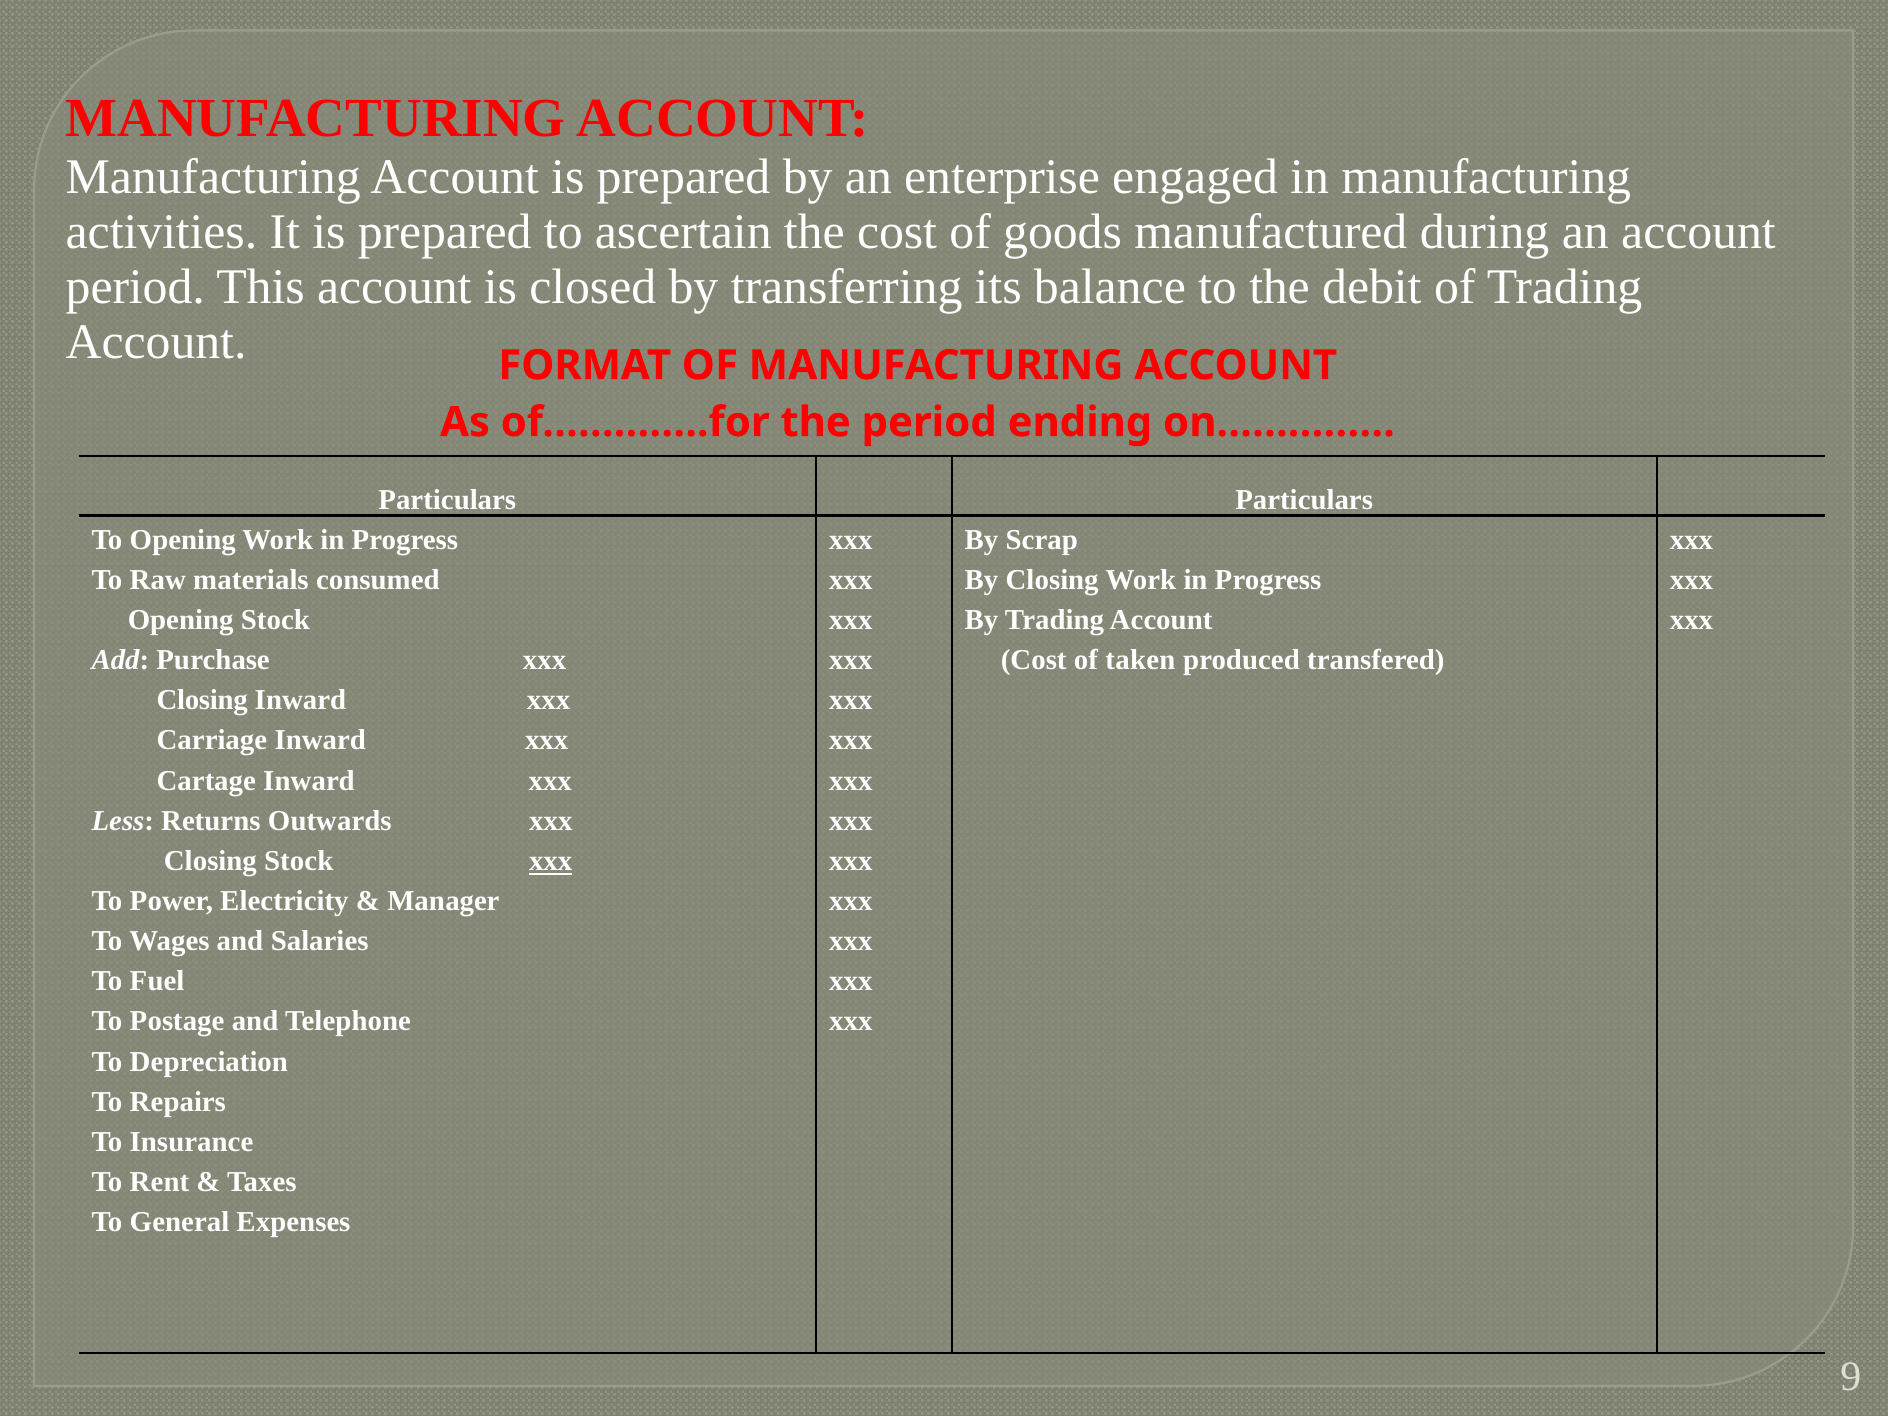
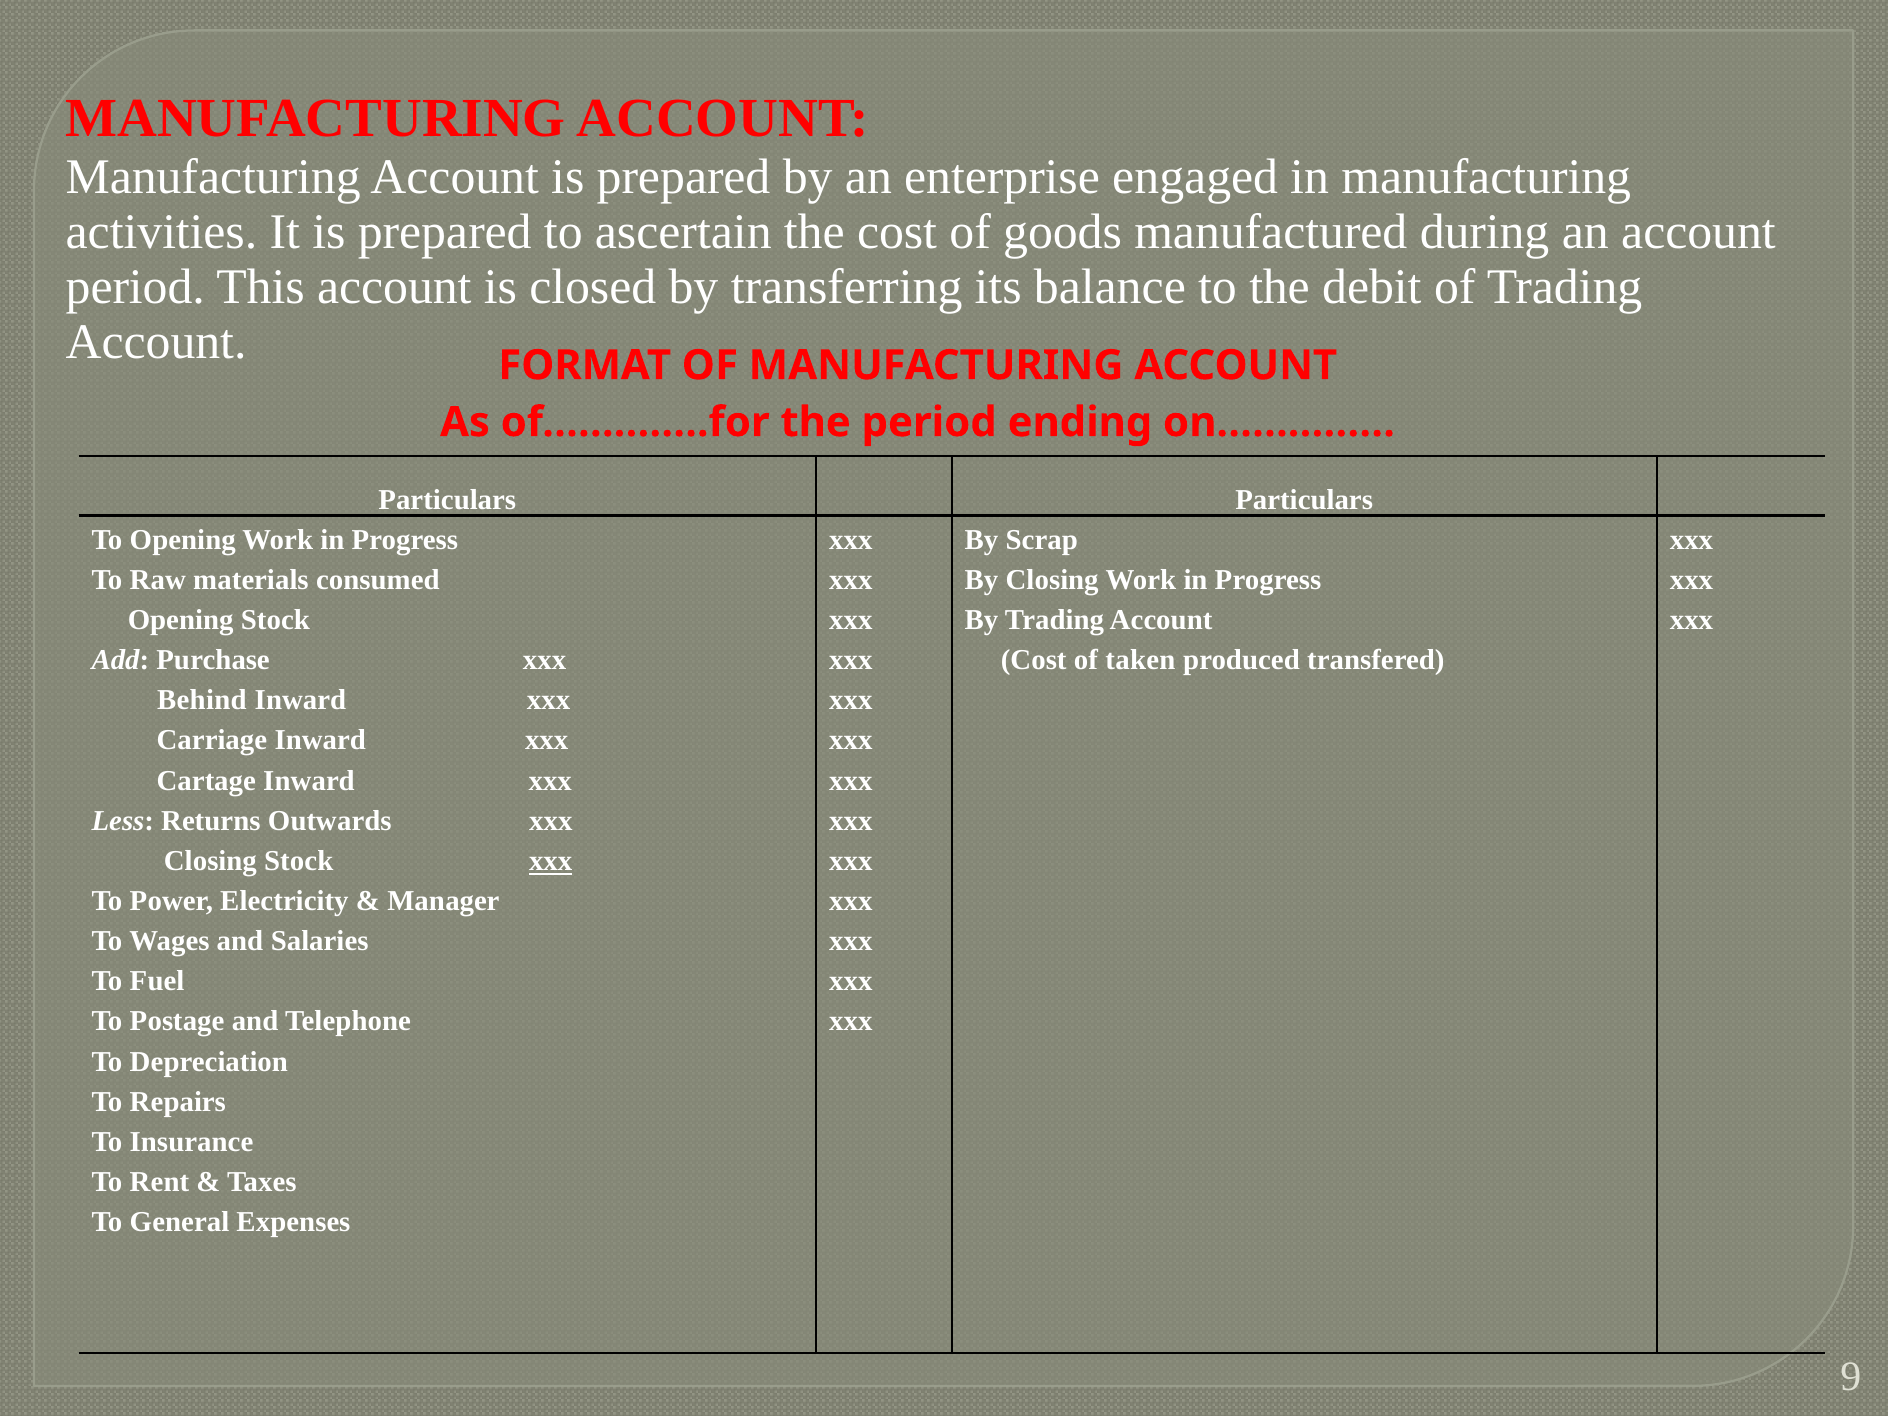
Closing: Closing -> Behind (202, 700)
